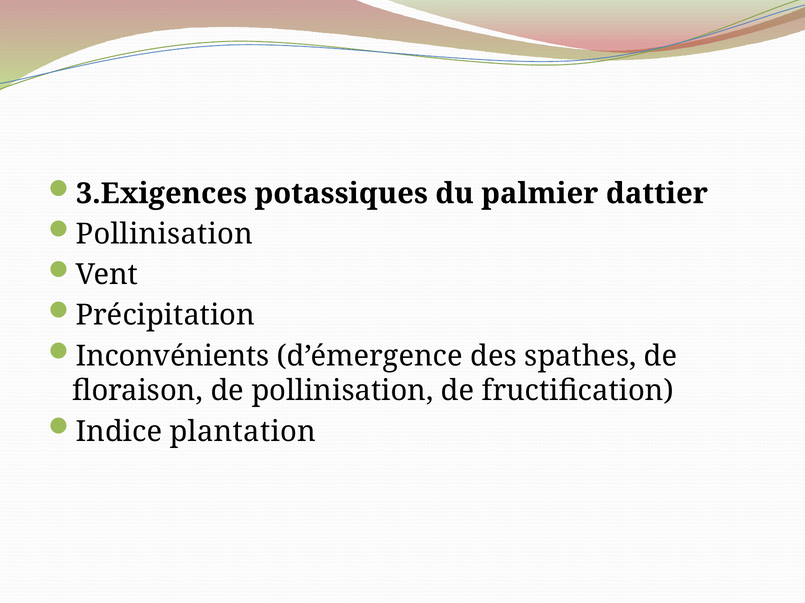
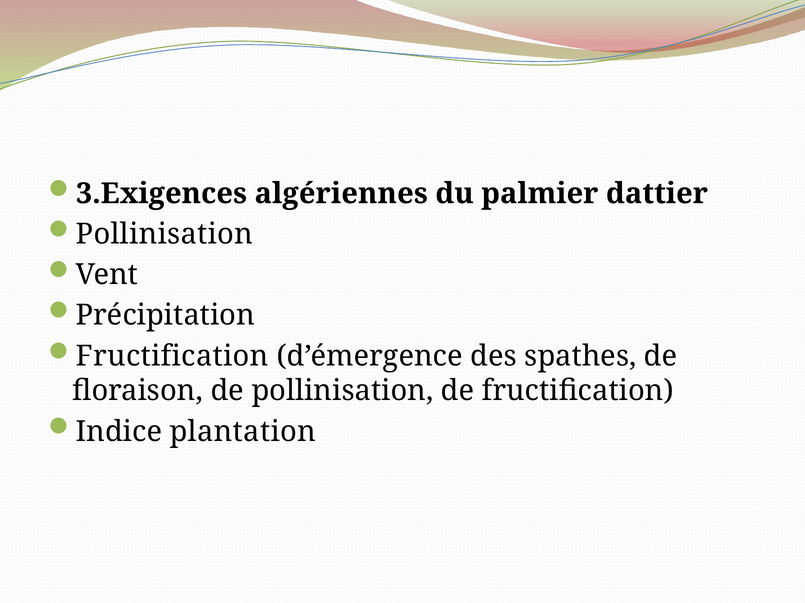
potassiques: potassiques -> algériennes (341, 194)
Inconvénients: Inconvénients -> Fructification (172, 356)
